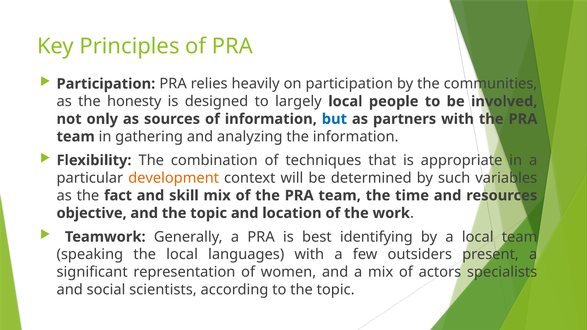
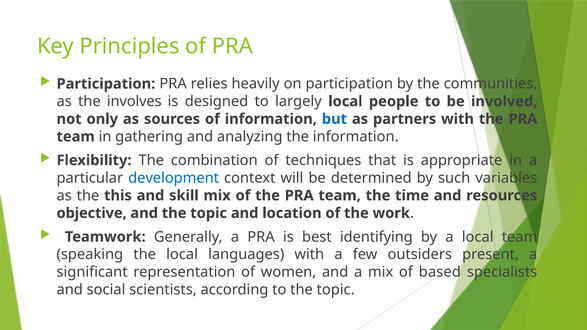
honesty: honesty -> involves (134, 101)
development colour: orange -> blue (174, 178)
fact: fact -> this (118, 196)
actors: actors -> based (440, 272)
